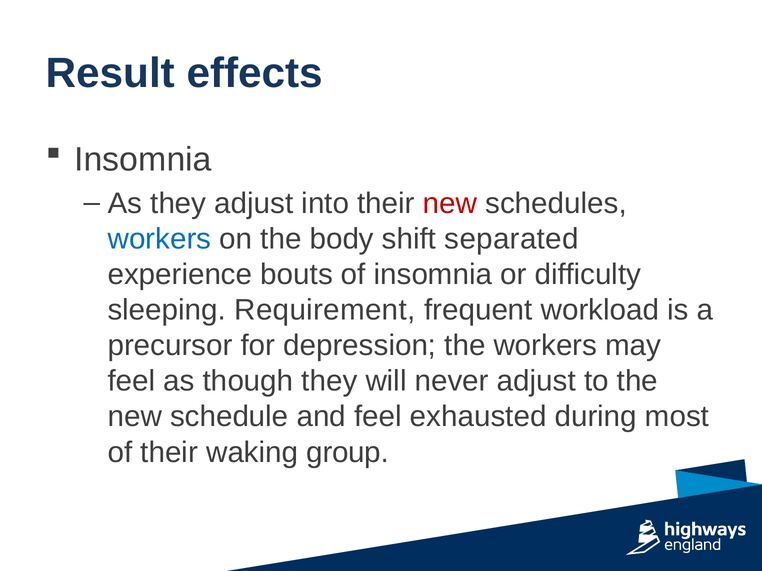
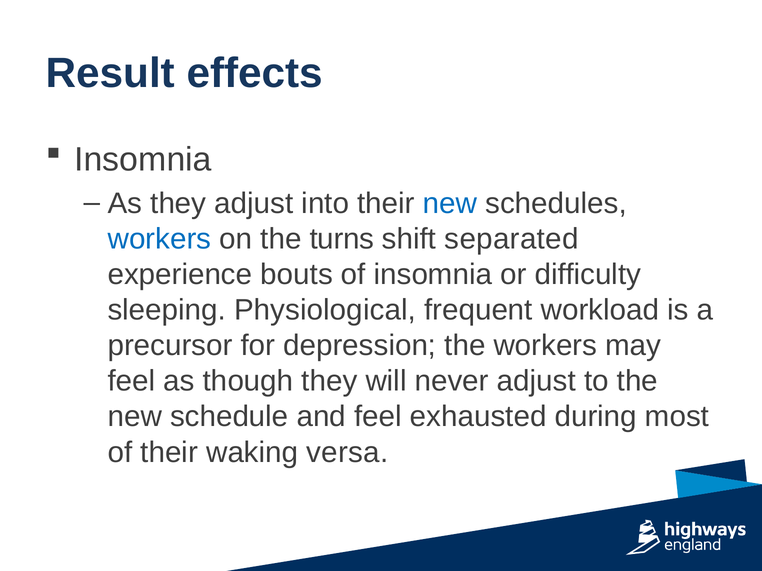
new colour: red -> blue (450, 204)
body: body -> turns (342, 239)
Requirement: Requirement -> Physiological (325, 310)
group: group -> versa (347, 453)
